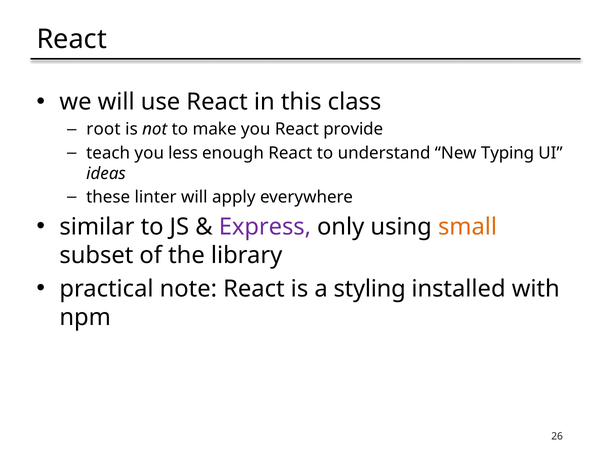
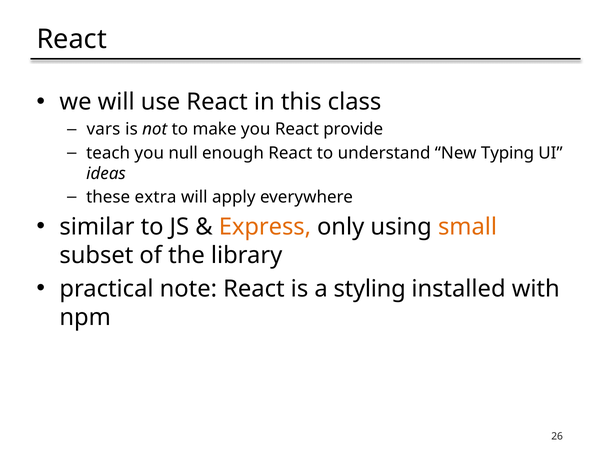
root: root -> vars (103, 129)
less: less -> null (183, 153)
linter: linter -> extra (156, 197)
Express colour: purple -> orange (265, 227)
